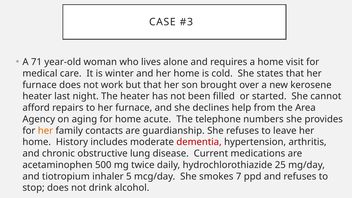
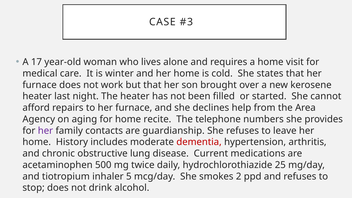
71: 71 -> 17 (36, 62)
acute: acute -> recite (157, 119)
her colour: orange -> purple (45, 131)
7: 7 -> 2 (239, 176)
